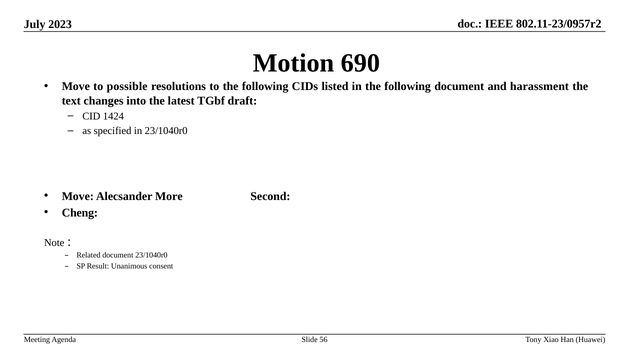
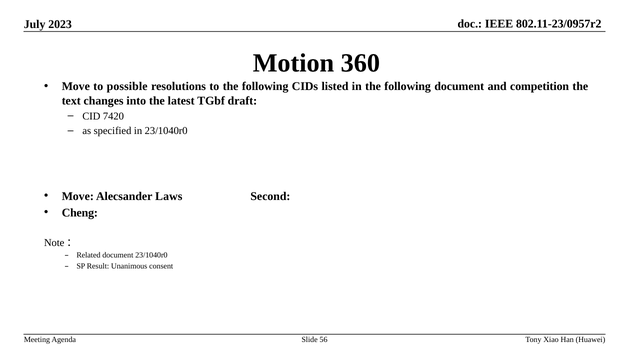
690: 690 -> 360 (360, 63)
harassment: harassment -> competition (540, 87)
1424: 1424 -> 7420 (113, 116)
More: More -> Laws (169, 196)
